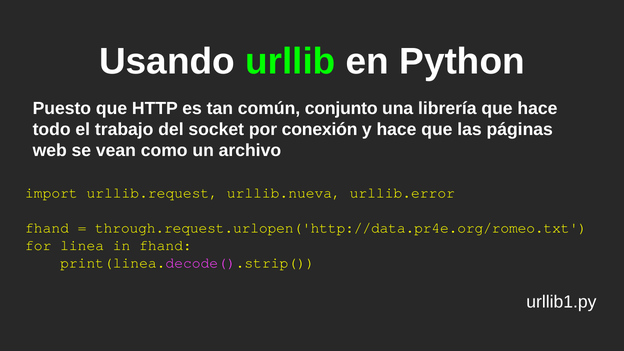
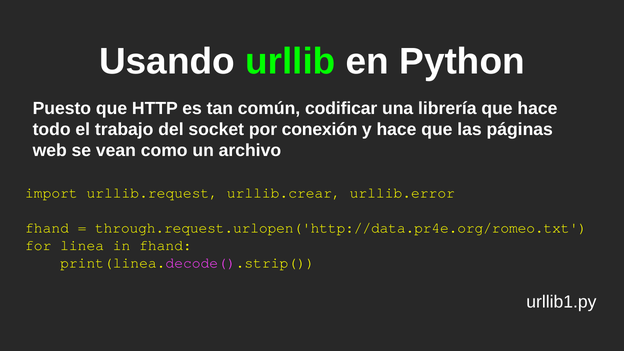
conjunto: conjunto -> codificar (341, 108)
urllib.nueva: urllib.nueva -> urllib.crear (284, 193)
